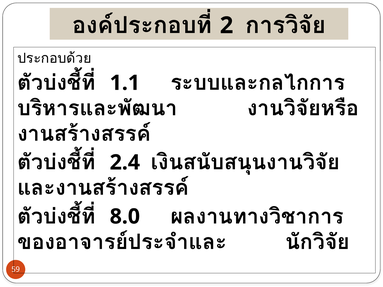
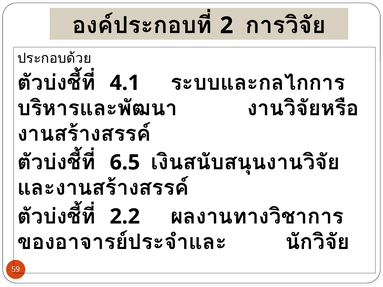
1.1: 1.1 -> 4.1 (125, 83)
2.4: 2.4 -> 6.5 (125, 163)
8.0: 8.0 -> 2.2 (125, 217)
